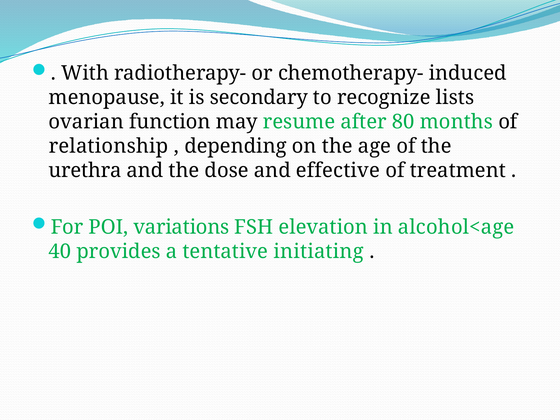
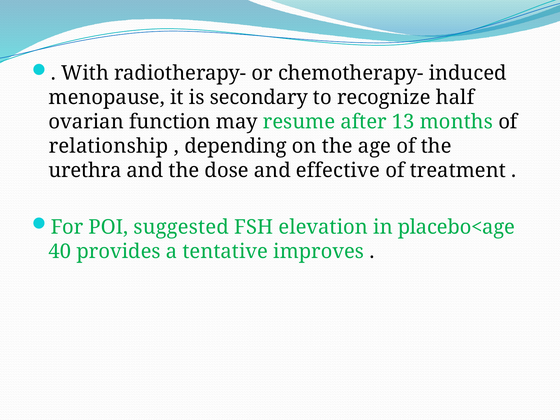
lists: lists -> half (455, 98)
80: 80 -> 13 (403, 122)
variations: variations -> suggested (181, 227)
alcohol<age: alcohol<age -> placebo<age (456, 227)
initiating: initiating -> improves (319, 252)
